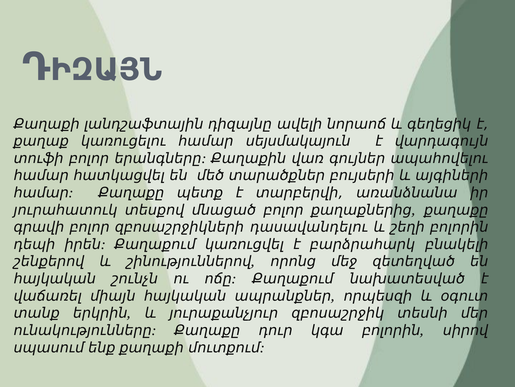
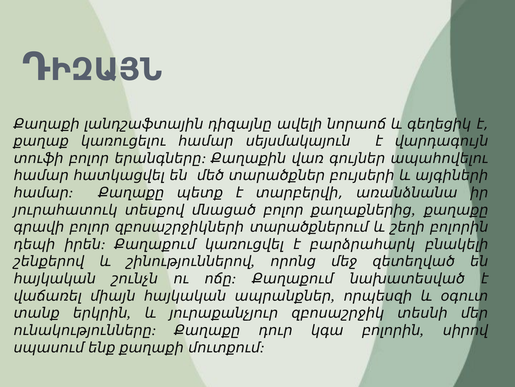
դասավանդելու: դասավանդելու -> տարածքներում (309, 227)
